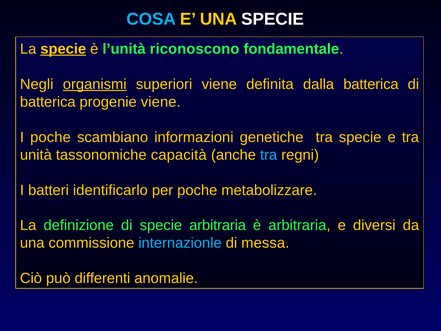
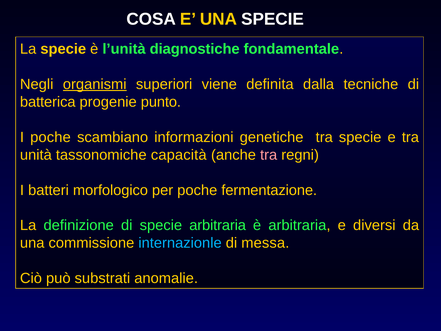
COSA colour: light blue -> white (151, 19)
specie underline: present -> none (63, 49)
riconoscono: riconoscono -> diagnostiche (195, 49)
dalla batterica: batterica -> tecniche (371, 84)
progenie viene: viene -> punto (161, 102)
tra colour: light blue -> pink (269, 155)
identificarlo: identificarlo -> morfologico (110, 190)
metabolizzare: metabolizzare -> fermentazione (269, 190)
differenti: differenti -> substrati (102, 278)
